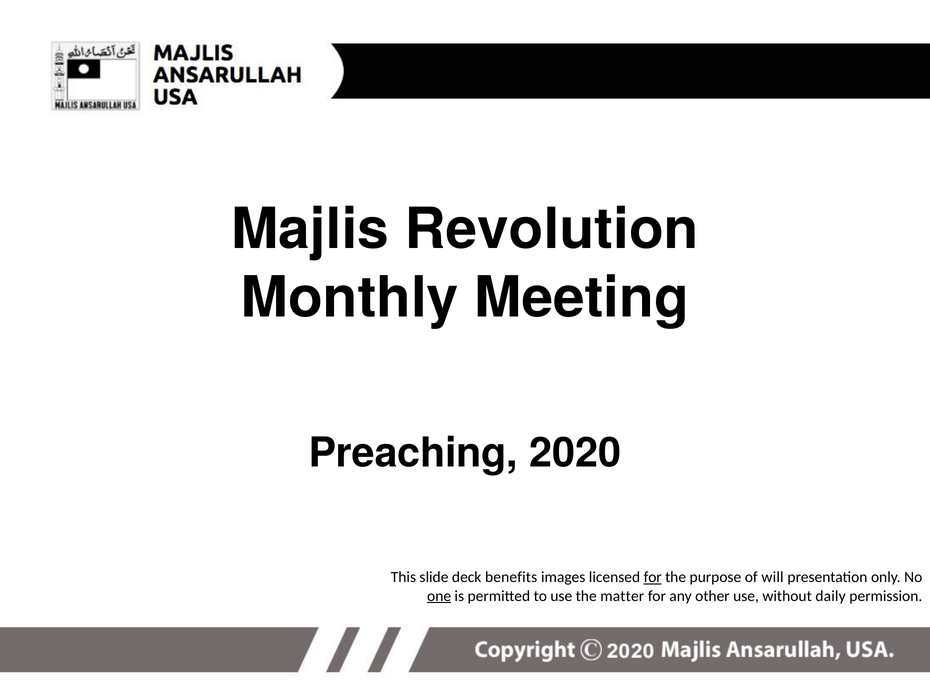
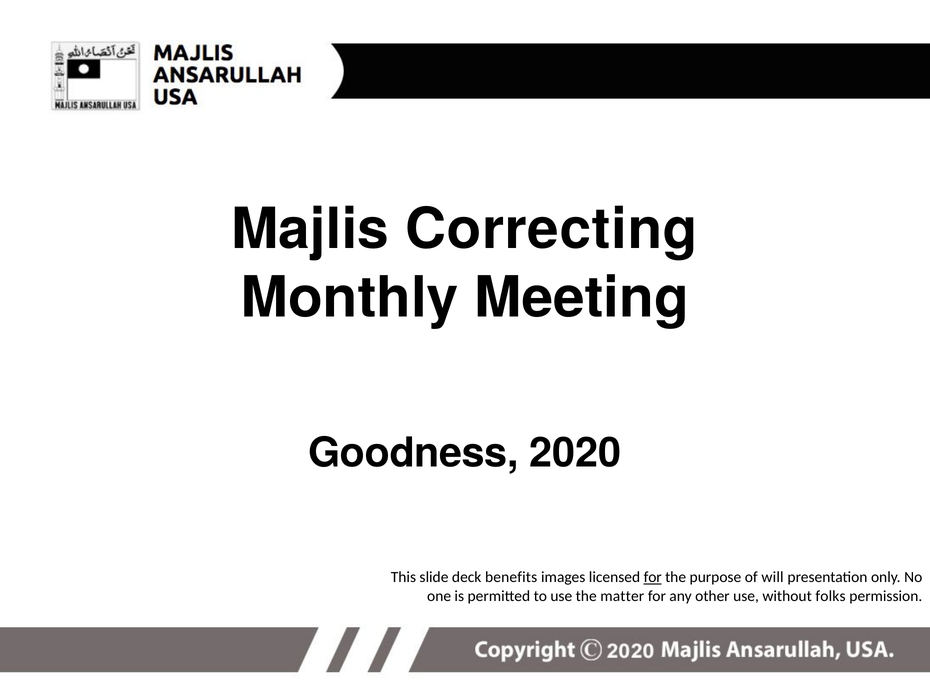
Revolution: Revolution -> Correcting (551, 230)
Preaching: Preaching -> Goodness (413, 453)
one underline: present -> none (439, 596)
daily: daily -> folks (831, 596)
